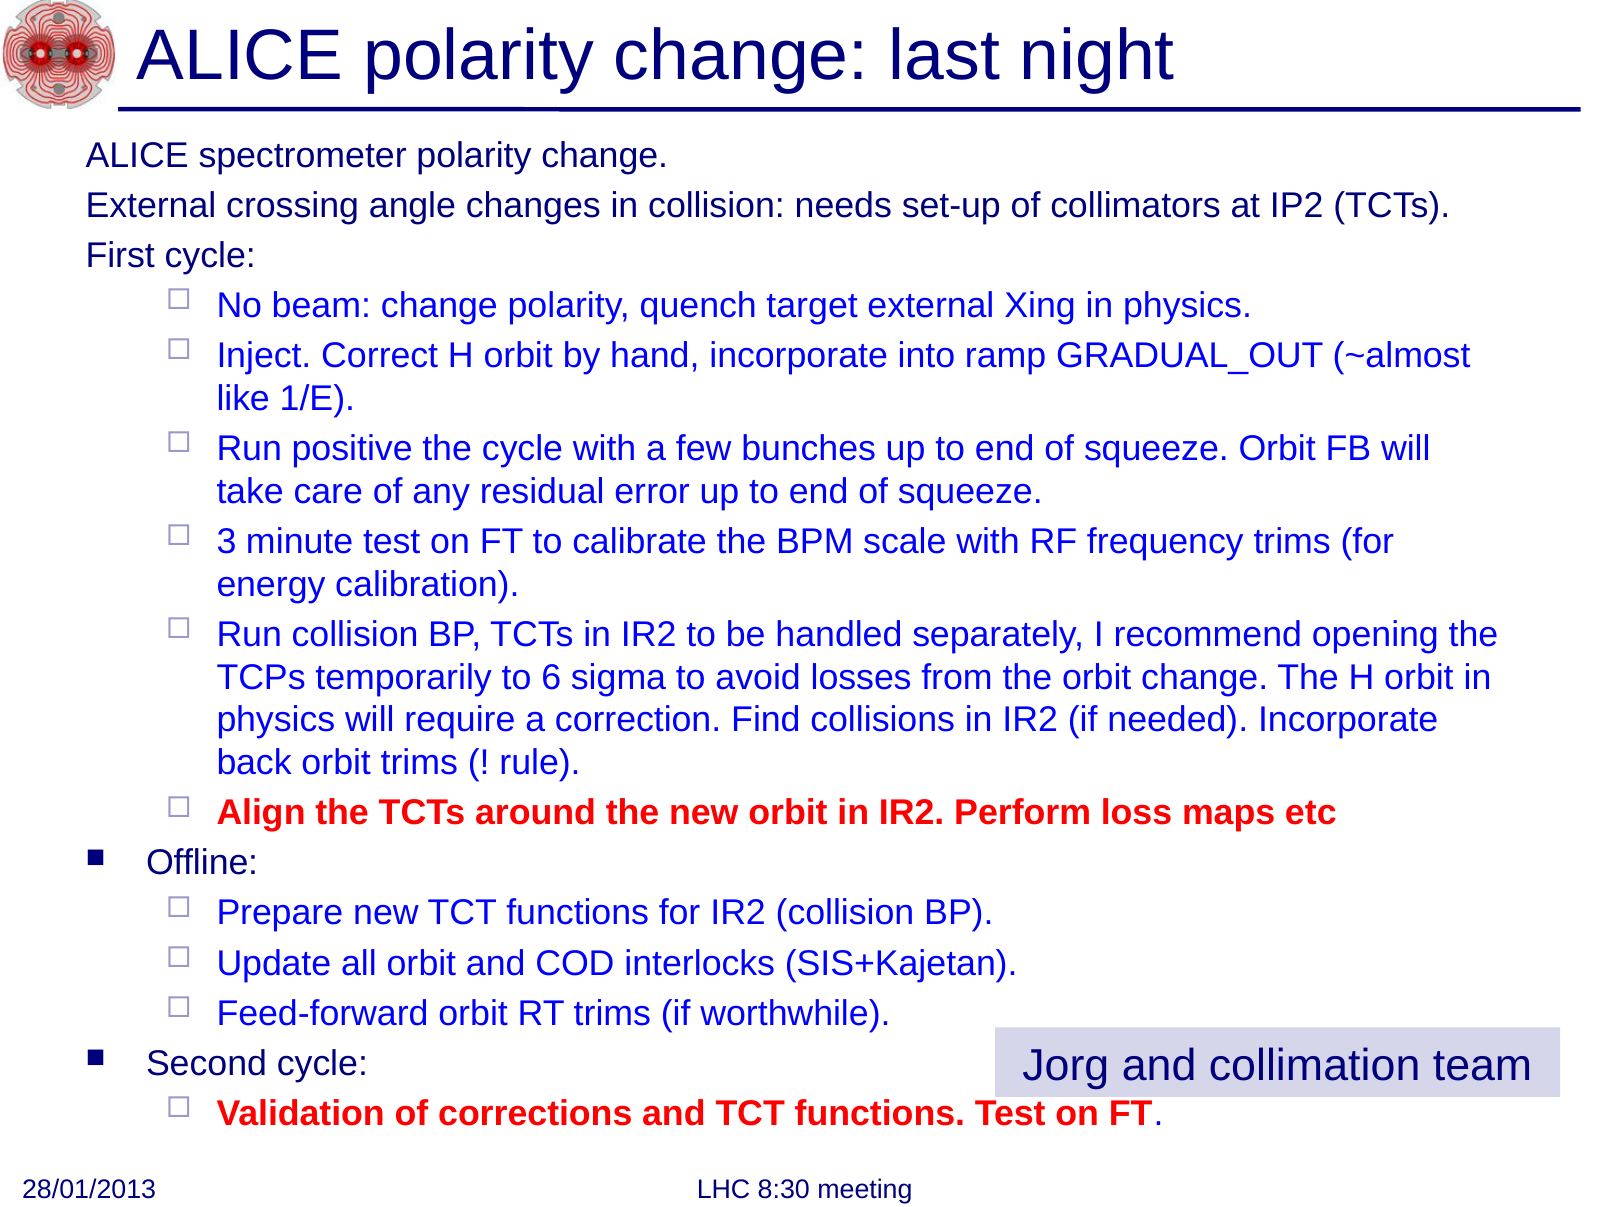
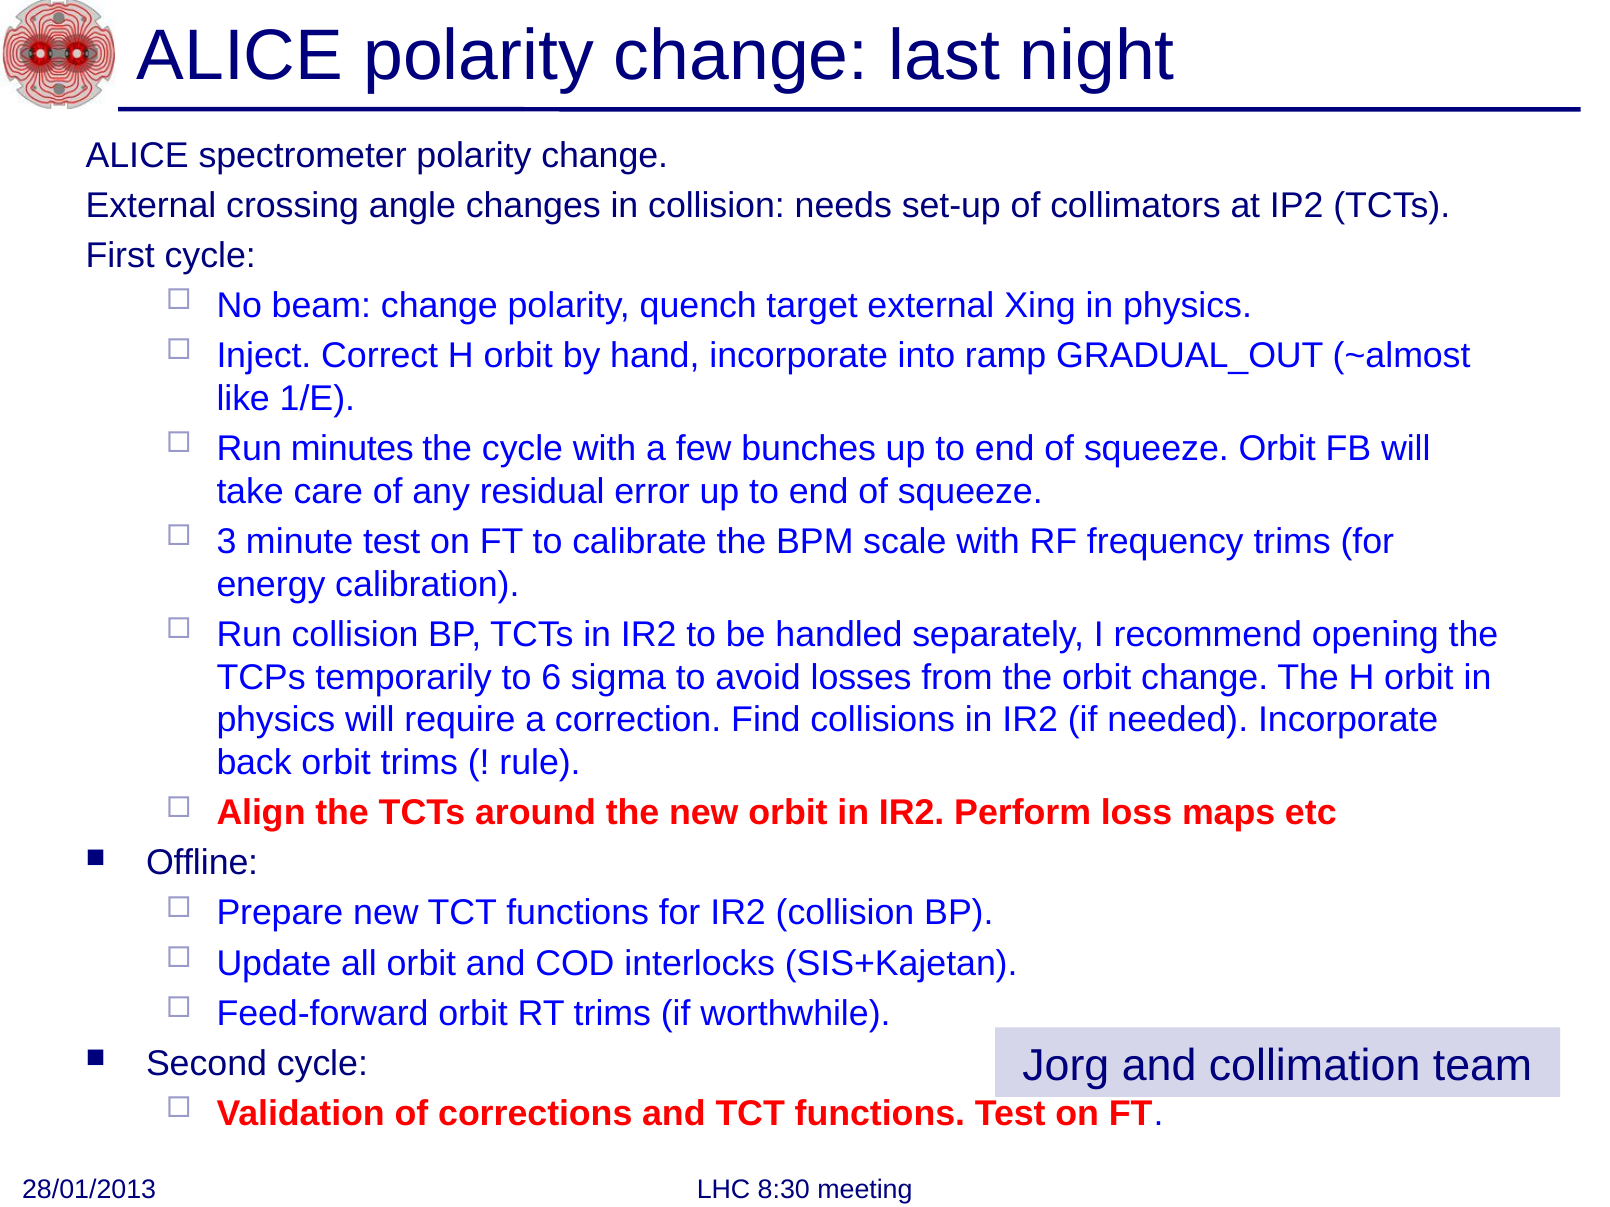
positive: positive -> minutes (352, 449)
